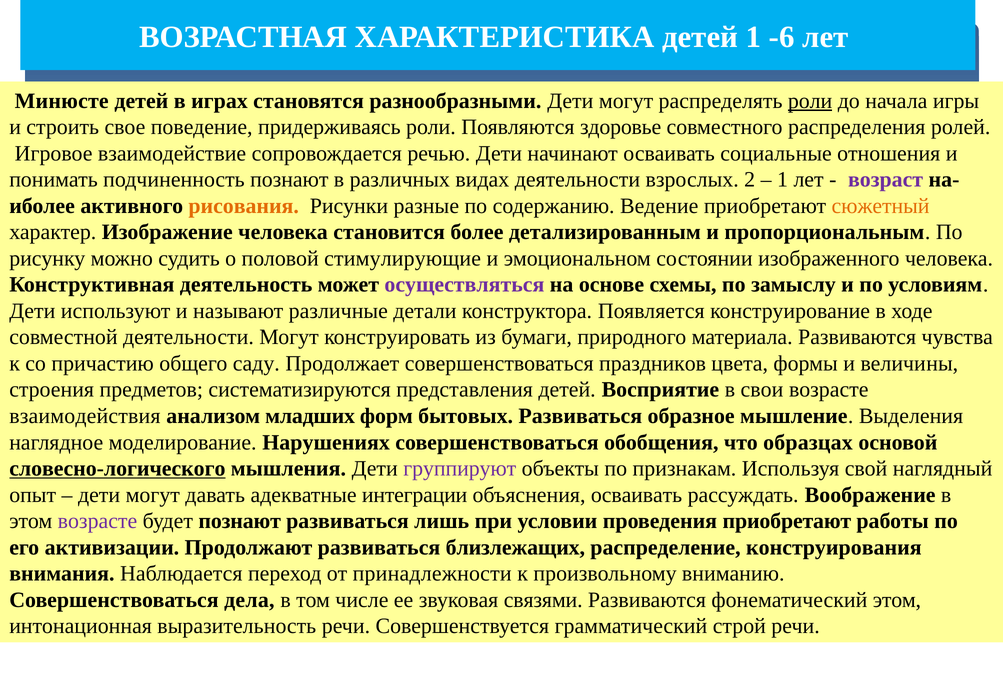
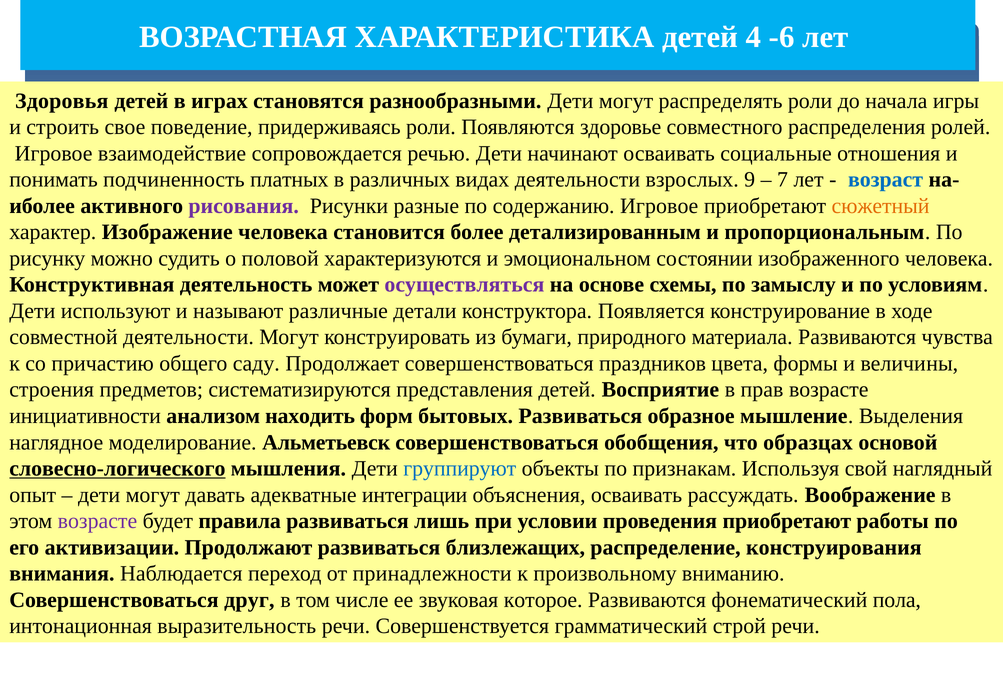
детей 1: 1 -> 4 (754, 37)
Минюсте: Минюсте -> Здоровья (62, 101)
роли underline: present -> none (810, 101)
подчиненность познают: познают -> платных (289, 179)
2: 2 -> 9 (750, 179)
1: 1 -> 7 (783, 179)
возраст colour: purple -> blue (886, 179)
рисования colour: orange -> purple (244, 206)
содержанию Ведение: Ведение -> Игровое (659, 206)
стимулирующие: стимулирующие -> характеризуются (403, 258)
свои: свои -> прав (762, 389)
взаимодействия: взаимодействия -> инициативности (85, 416)
младших: младших -> находить (310, 416)
Нарушениях: Нарушениях -> Альметьевск (326, 442)
группируют colour: purple -> blue (460, 468)
будет познают: познают -> правила (240, 521)
дела: дела -> друг (249, 599)
связями: связями -> которое (543, 599)
фонематический этом: этом -> пола (897, 599)
